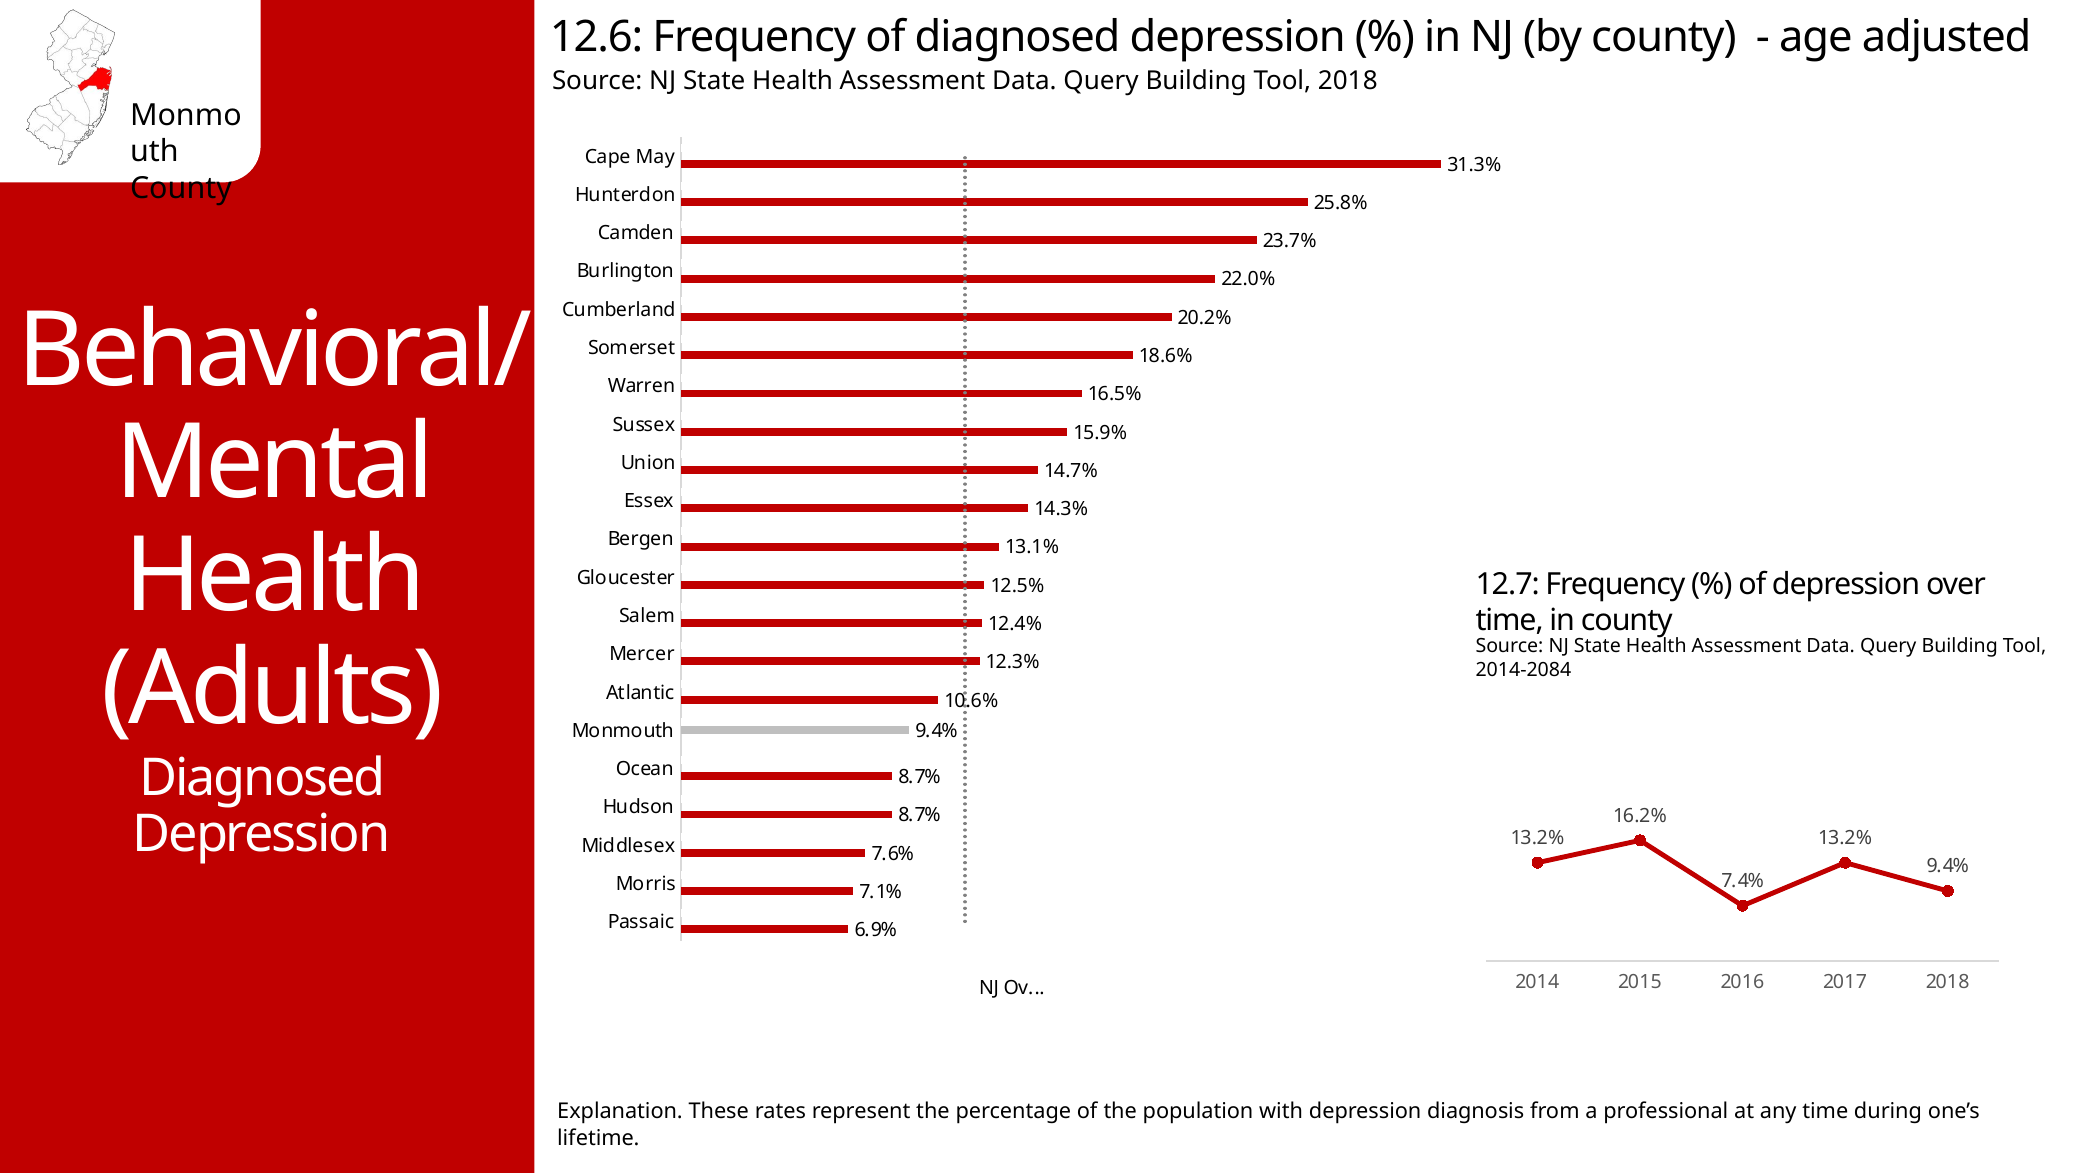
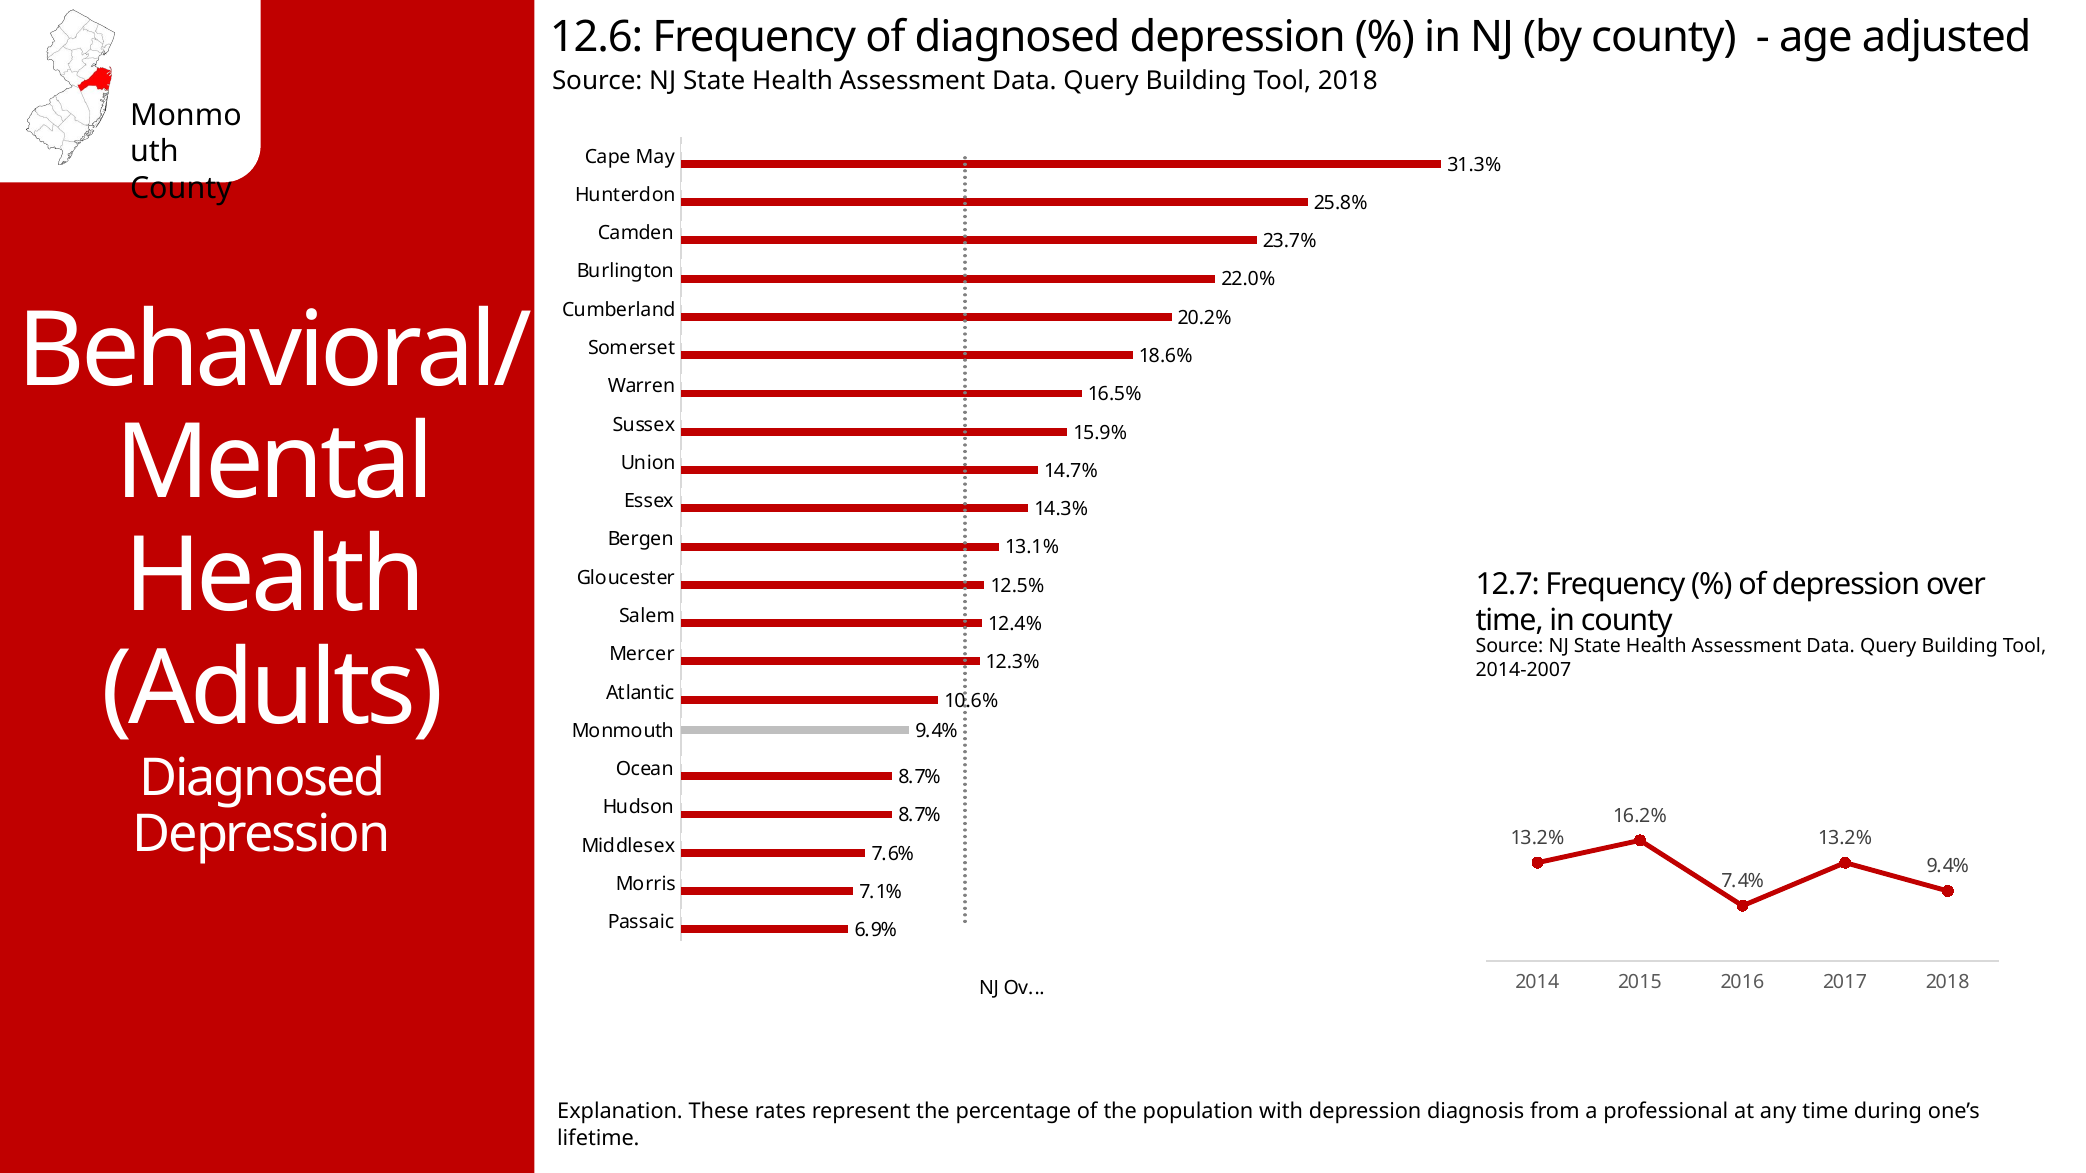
2014-2084: 2014-2084 -> 2014-2007 (1523, 670)
